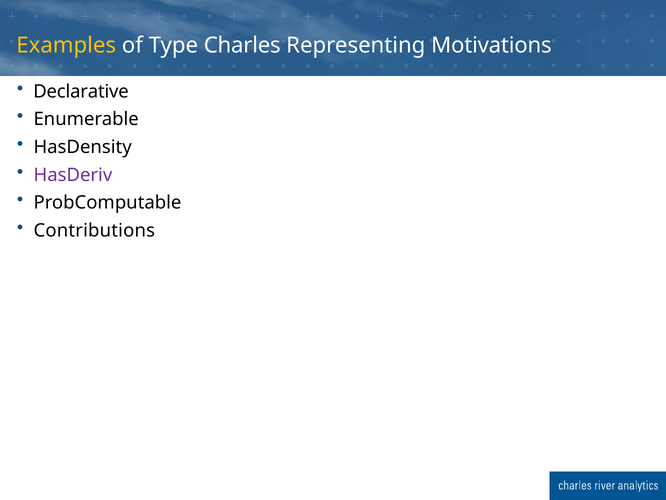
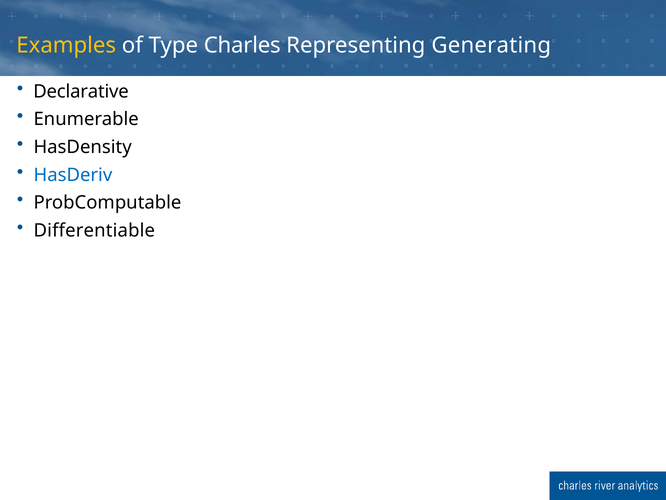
Motivations: Motivations -> Generating (491, 45)
HasDeriv colour: purple -> blue (73, 175)
Contributions: Contributions -> Differentiable (94, 230)
